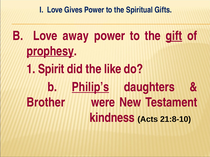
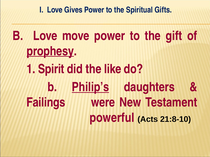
away: away -> move (76, 36)
gift underline: present -> none (174, 36)
Brother: Brother -> Failings (46, 103)
kindness: kindness -> powerful (112, 118)
